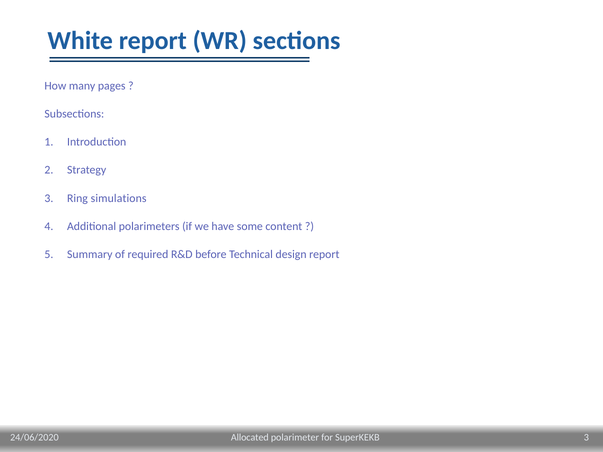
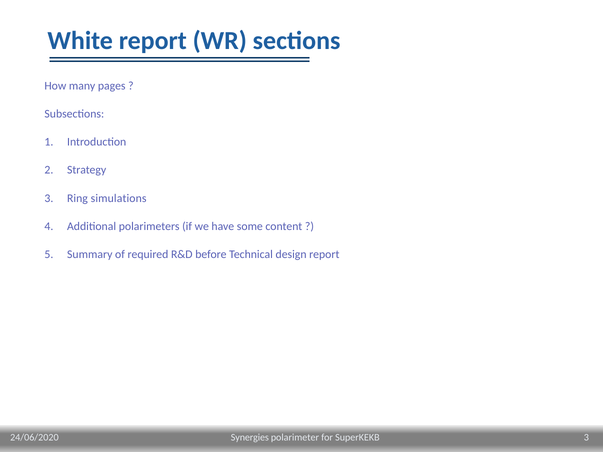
Allocated: Allocated -> Synergies (250, 438)
